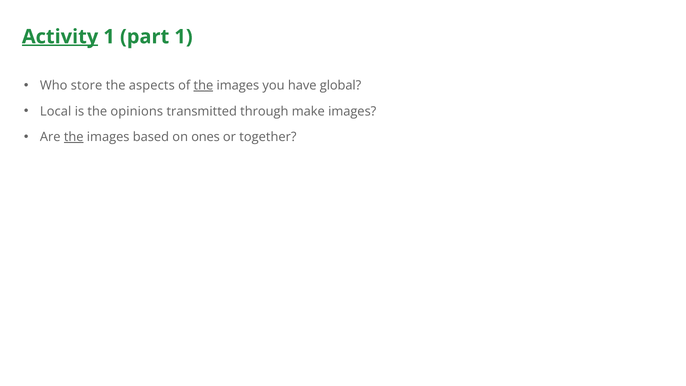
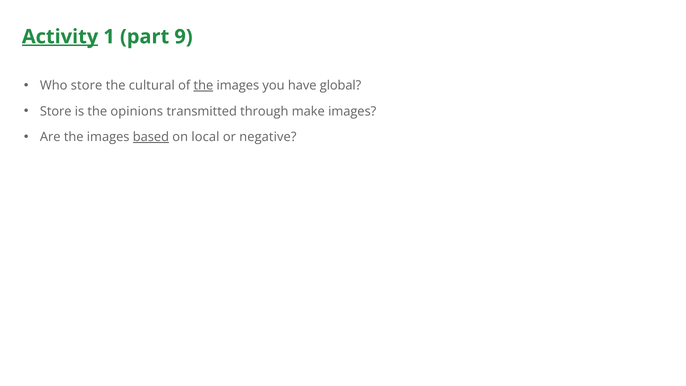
part 1: 1 -> 9 (184, 37)
aspects: aspects -> cultural (152, 86)
Local: Local -> Store (56, 111)
the underline: present -> none (74, 137)
based underline: none -> present (151, 137)
ones: ones -> local (205, 137)
together: together -> negative (268, 137)
